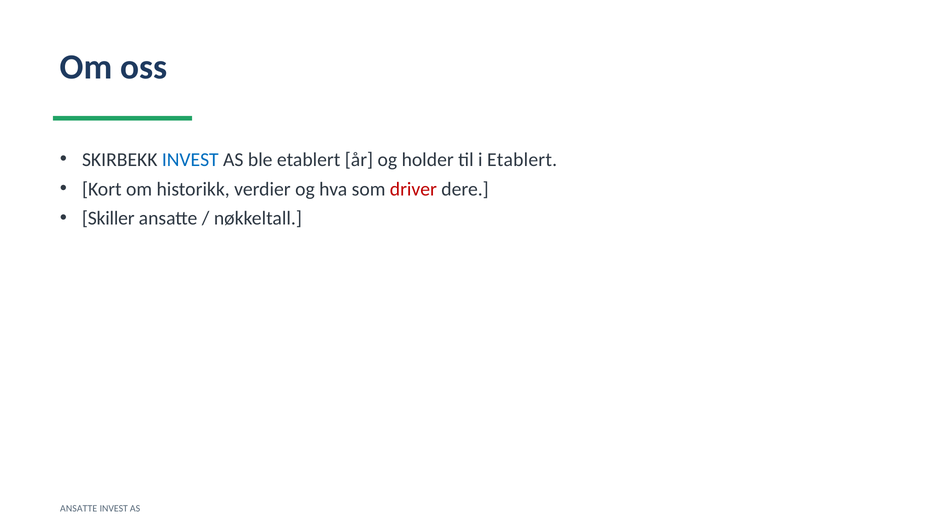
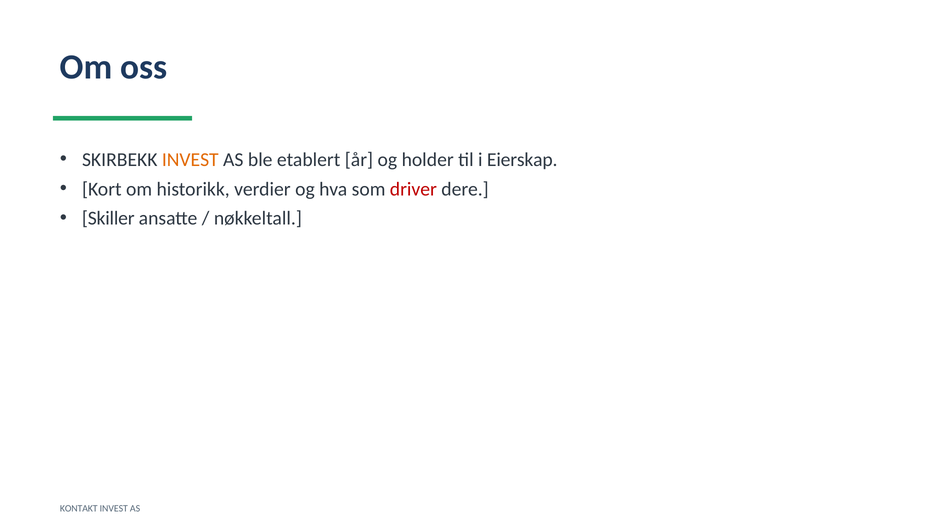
INVEST colour: blue -> orange (190, 160)
i Etablert: Etablert -> Eierskap (522, 160)
ANSATTE: ANSATTE -> KONTAKT (79, 508)
